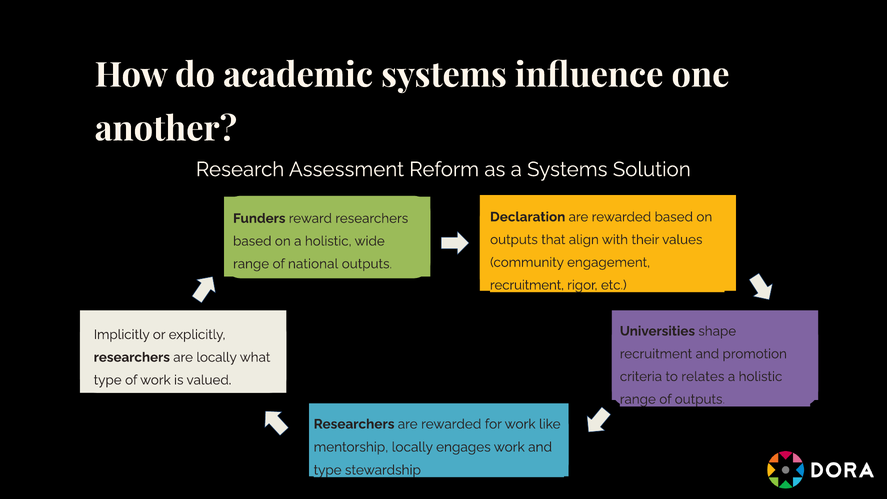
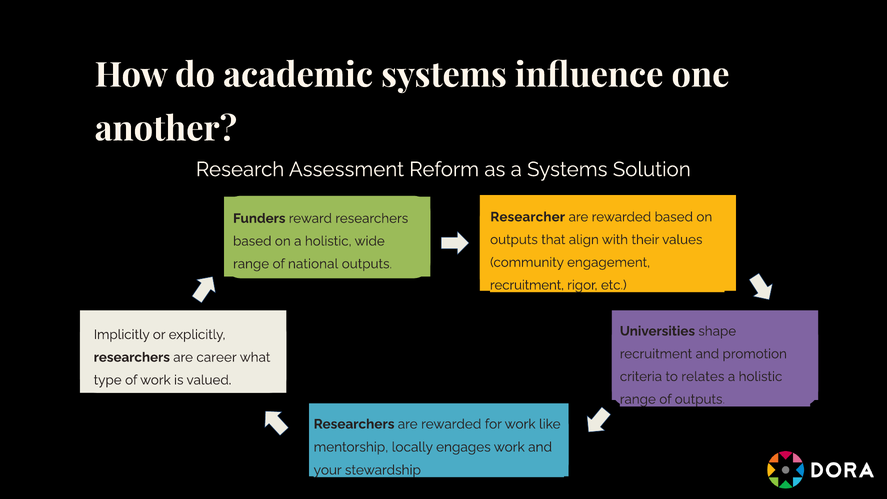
Declaration: Declaration -> Researcher (528, 217)
are locally: locally -> career (217, 357)
type: type -> your (328, 470)
